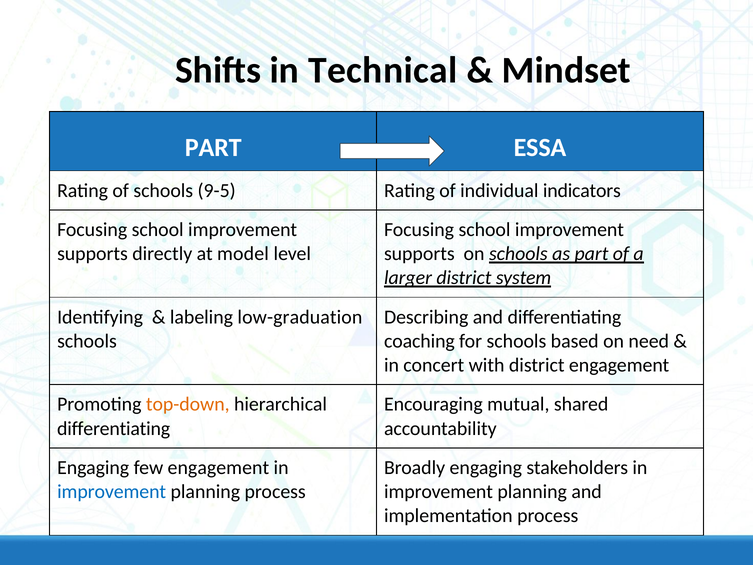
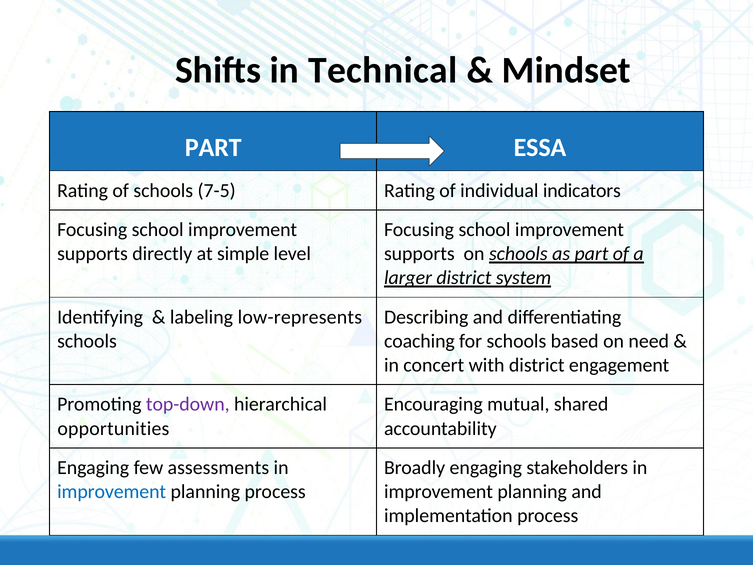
9-5: 9-5 -> 7-5 (217, 190)
model: model -> simple (243, 254)
low-graduation: low-graduation -> low-represents (300, 317)
top-down colour: orange -> purple (188, 404)
differentiating: differentiating -> opportunities (113, 428)
few engagement: engagement -> assessments (218, 467)
